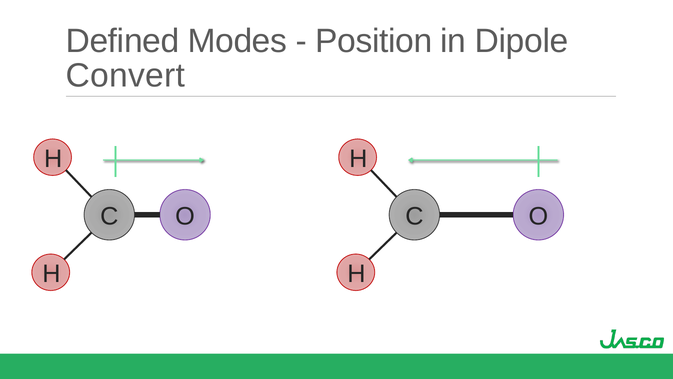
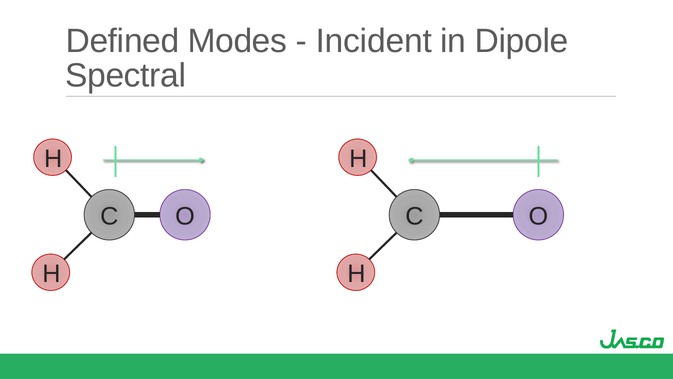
Position: Position -> Incident (374, 41)
Convert: Convert -> Spectral (126, 75)
